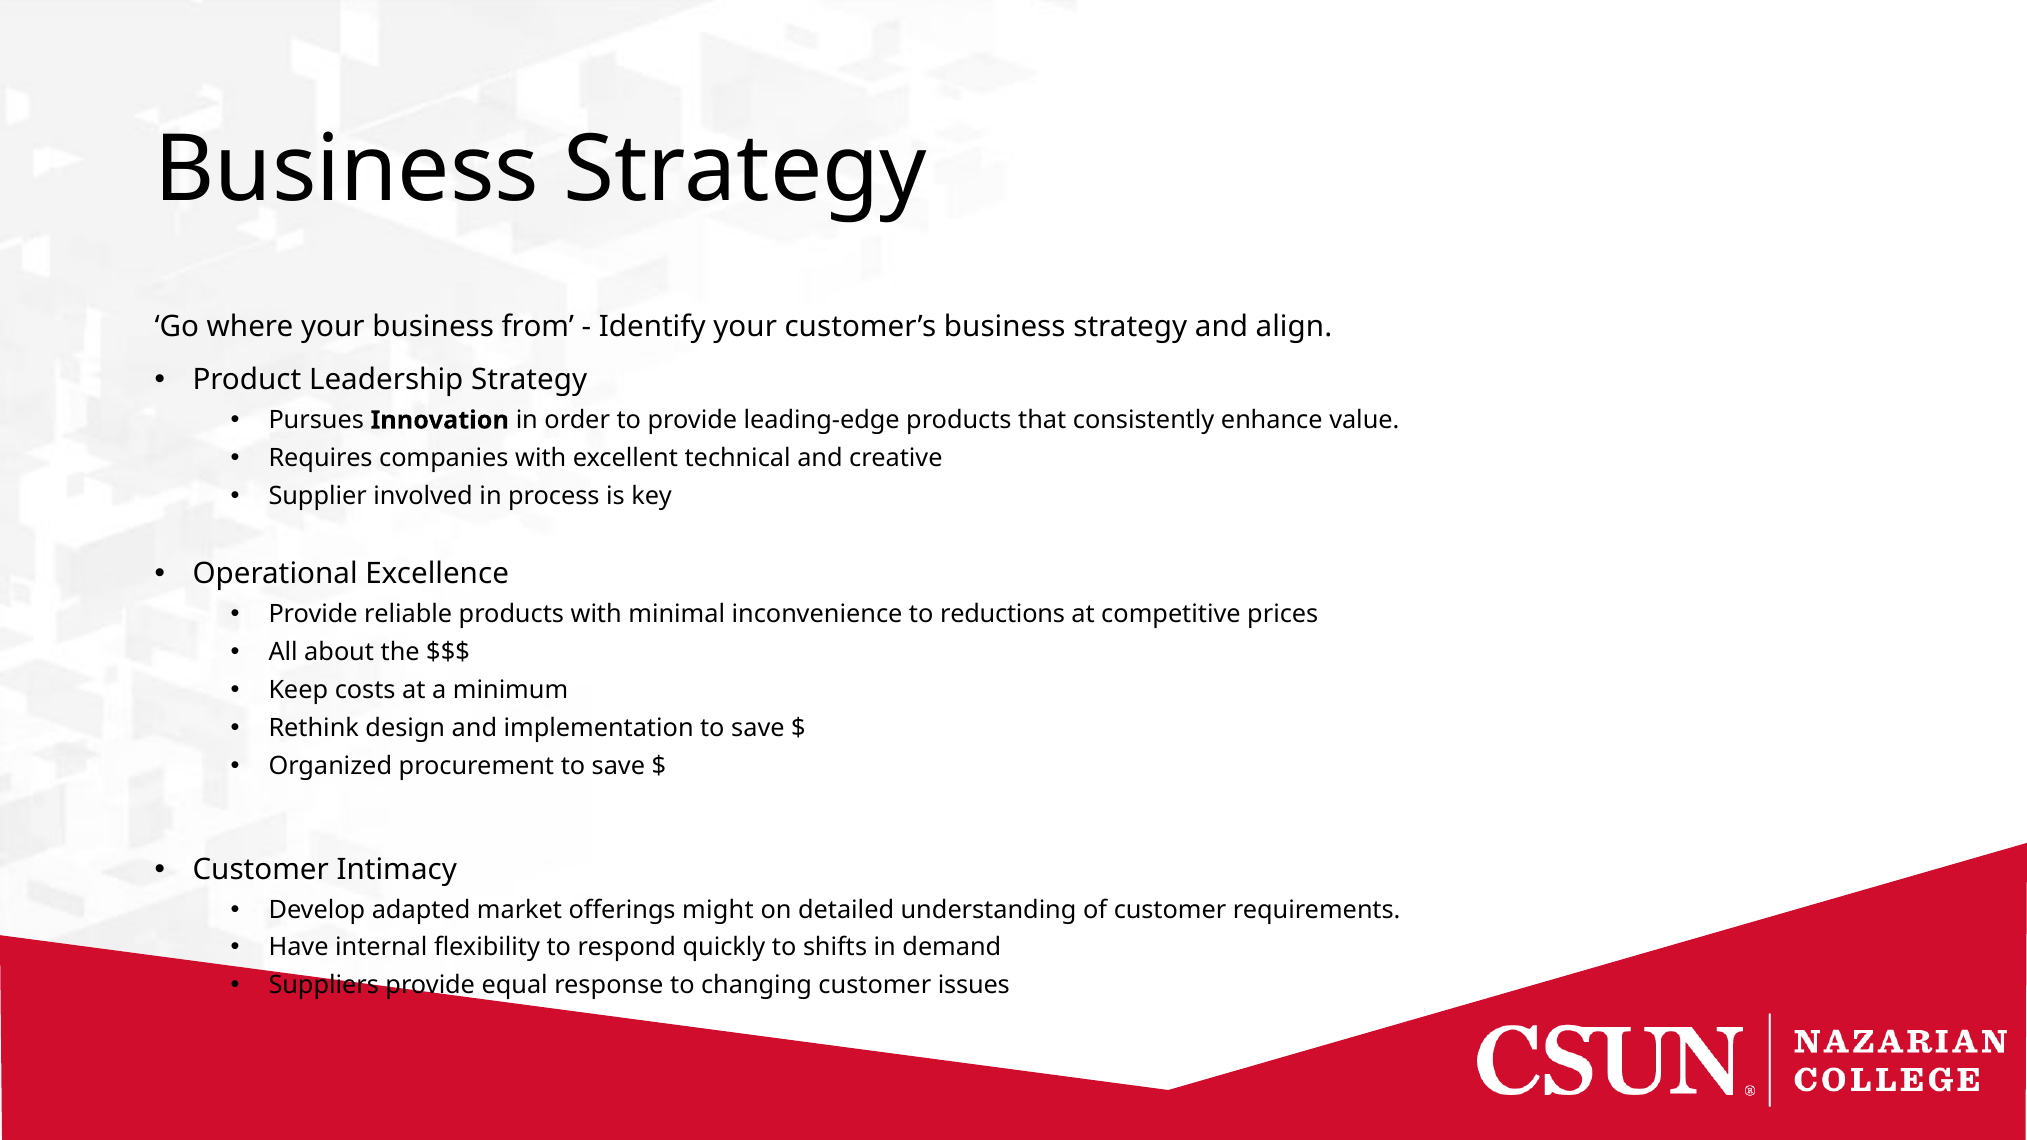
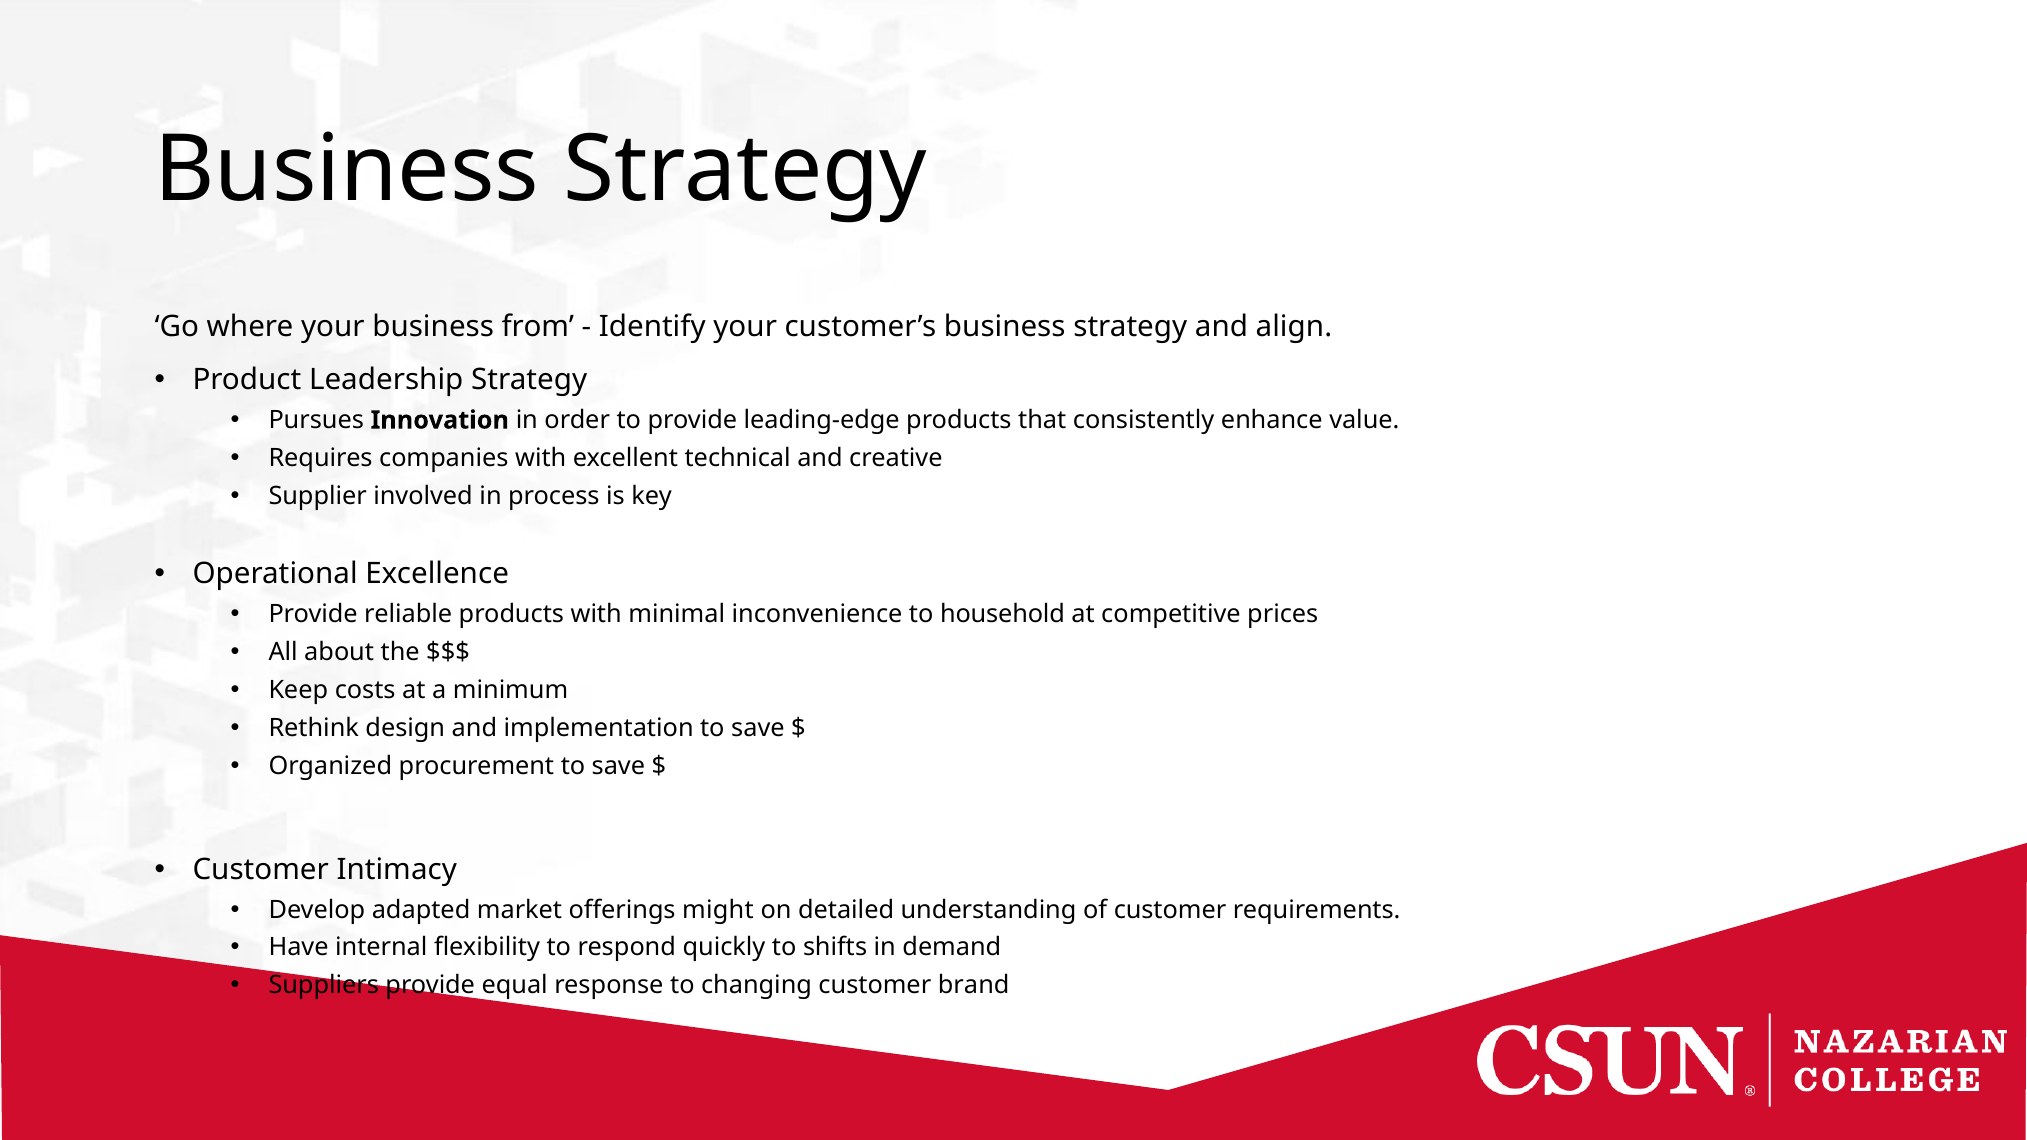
reductions: reductions -> household (1002, 614)
issues: issues -> brand (974, 986)
